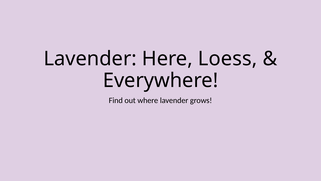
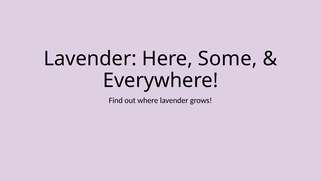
Loess: Loess -> Some (228, 59)
